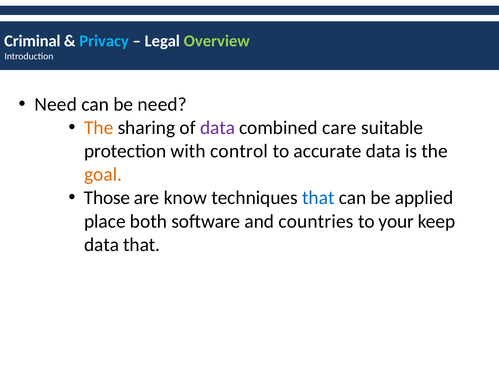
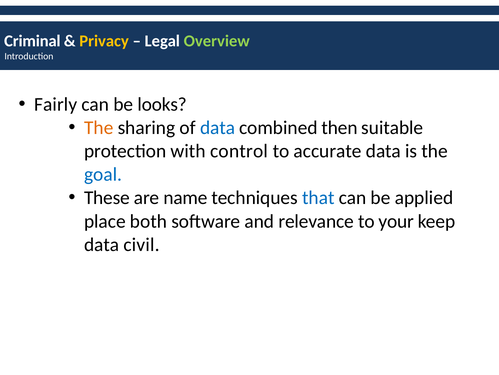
Privacy colour: light blue -> yellow (104, 41)
Need: Need -> Fairly (56, 104)
be need: need -> looks (162, 104)
data colour: purple -> blue (218, 128)
care: care -> then (340, 128)
goal colour: orange -> blue (103, 174)
Those: Those -> These (107, 198)
know: know -> name (185, 198)
countries: countries -> relevance (316, 221)
data that: that -> civil (142, 244)
